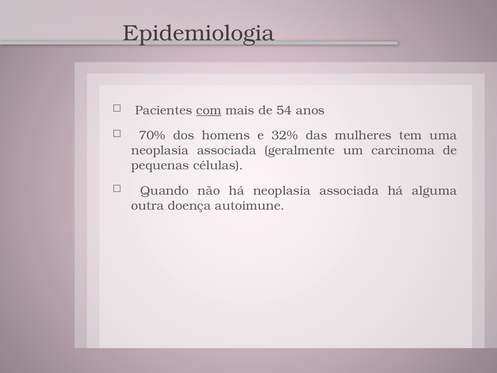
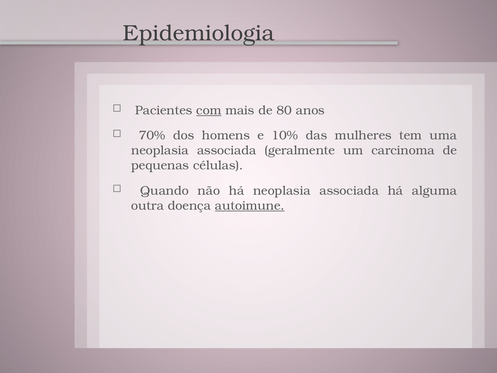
54: 54 -> 80 (284, 110)
32%: 32% -> 10% (285, 135)
autoimune underline: none -> present (250, 205)
